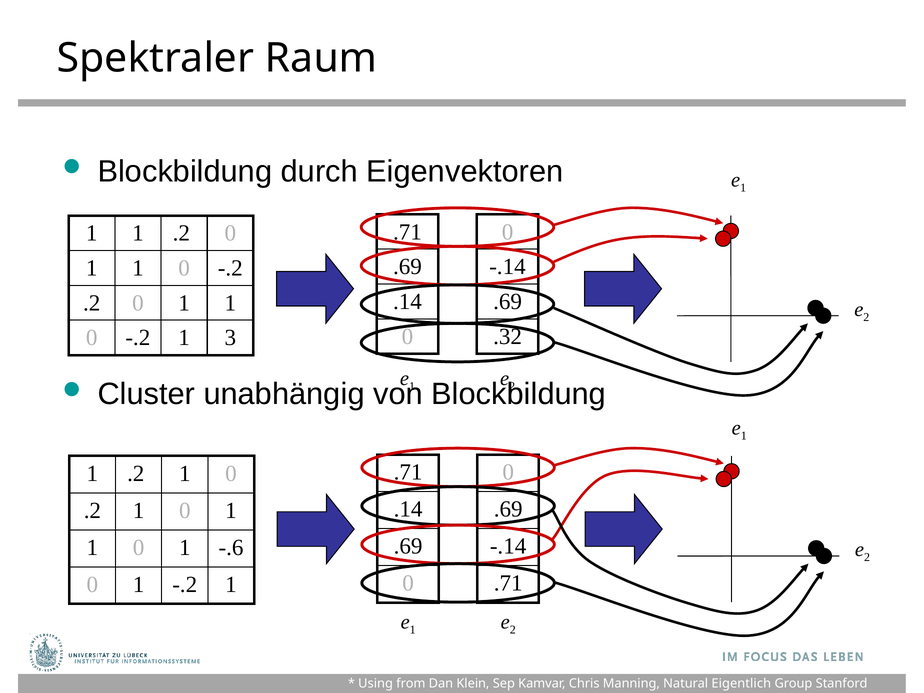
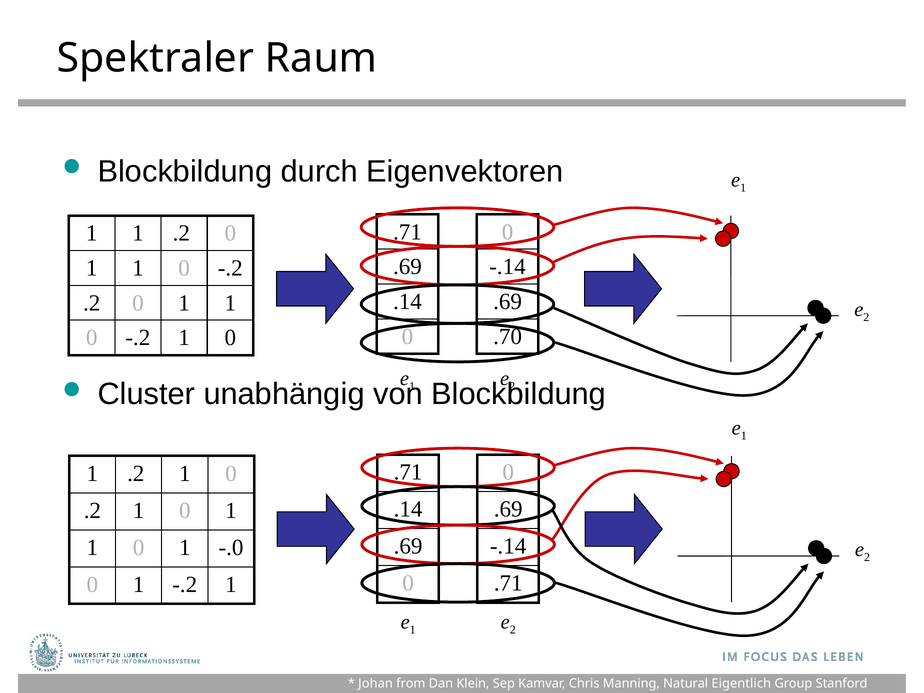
.32: .32 -> .70 (508, 336)
-.2 1 3: 3 -> 0 (230, 338)
-.6: -.6 -> -.0 (231, 548)
Using: Using -> Johan (376, 683)
